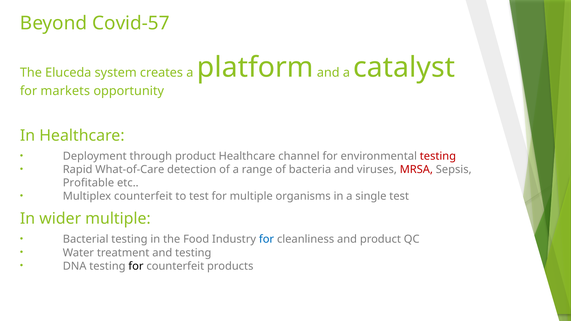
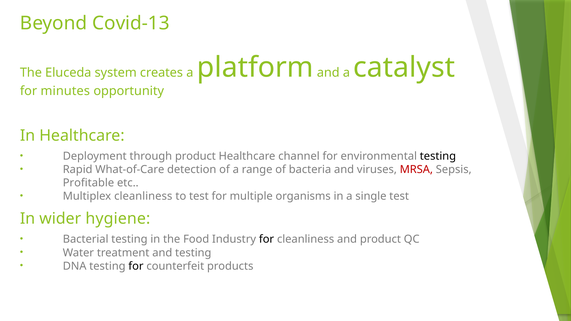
Covid-57: Covid-57 -> Covid-13 (131, 23)
markets: markets -> minutes (65, 91)
testing colour: red -> black (438, 156)
Multiplex counterfeit: counterfeit -> cleanliness (143, 196)
wider multiple: multiple -> hygiene (118, 219)
for colour: blue -> black (267, 239)
